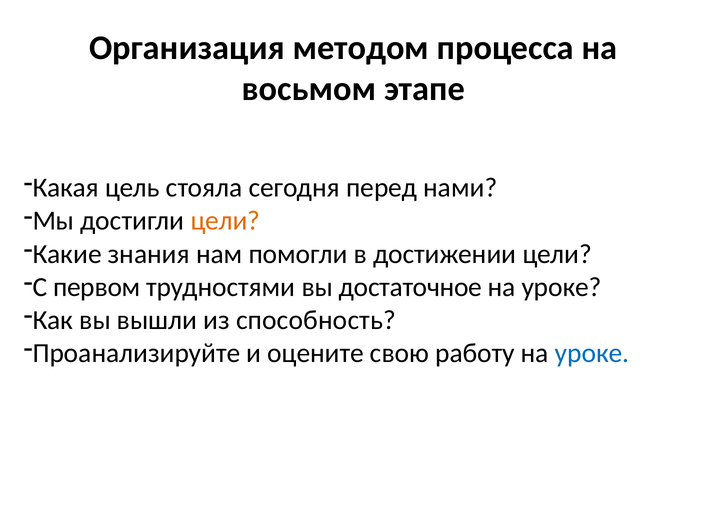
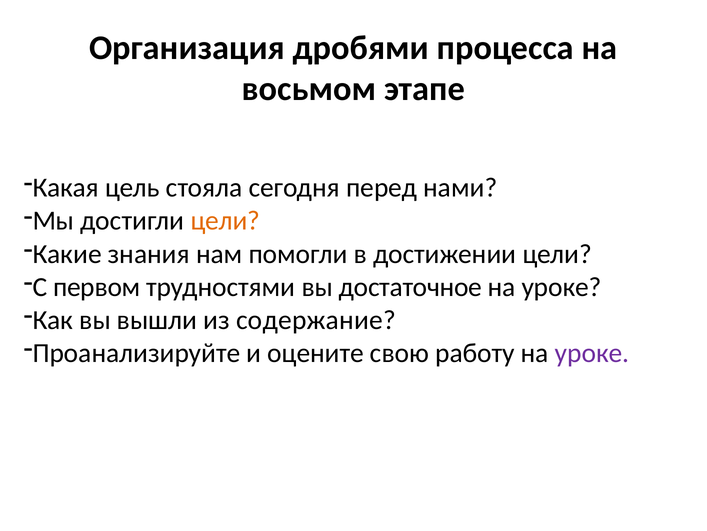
методом: методом -> дробями (361, 48)
способность: способность -> содержание (316, 320)
уроке colour: blue -> purple (592, 353)
